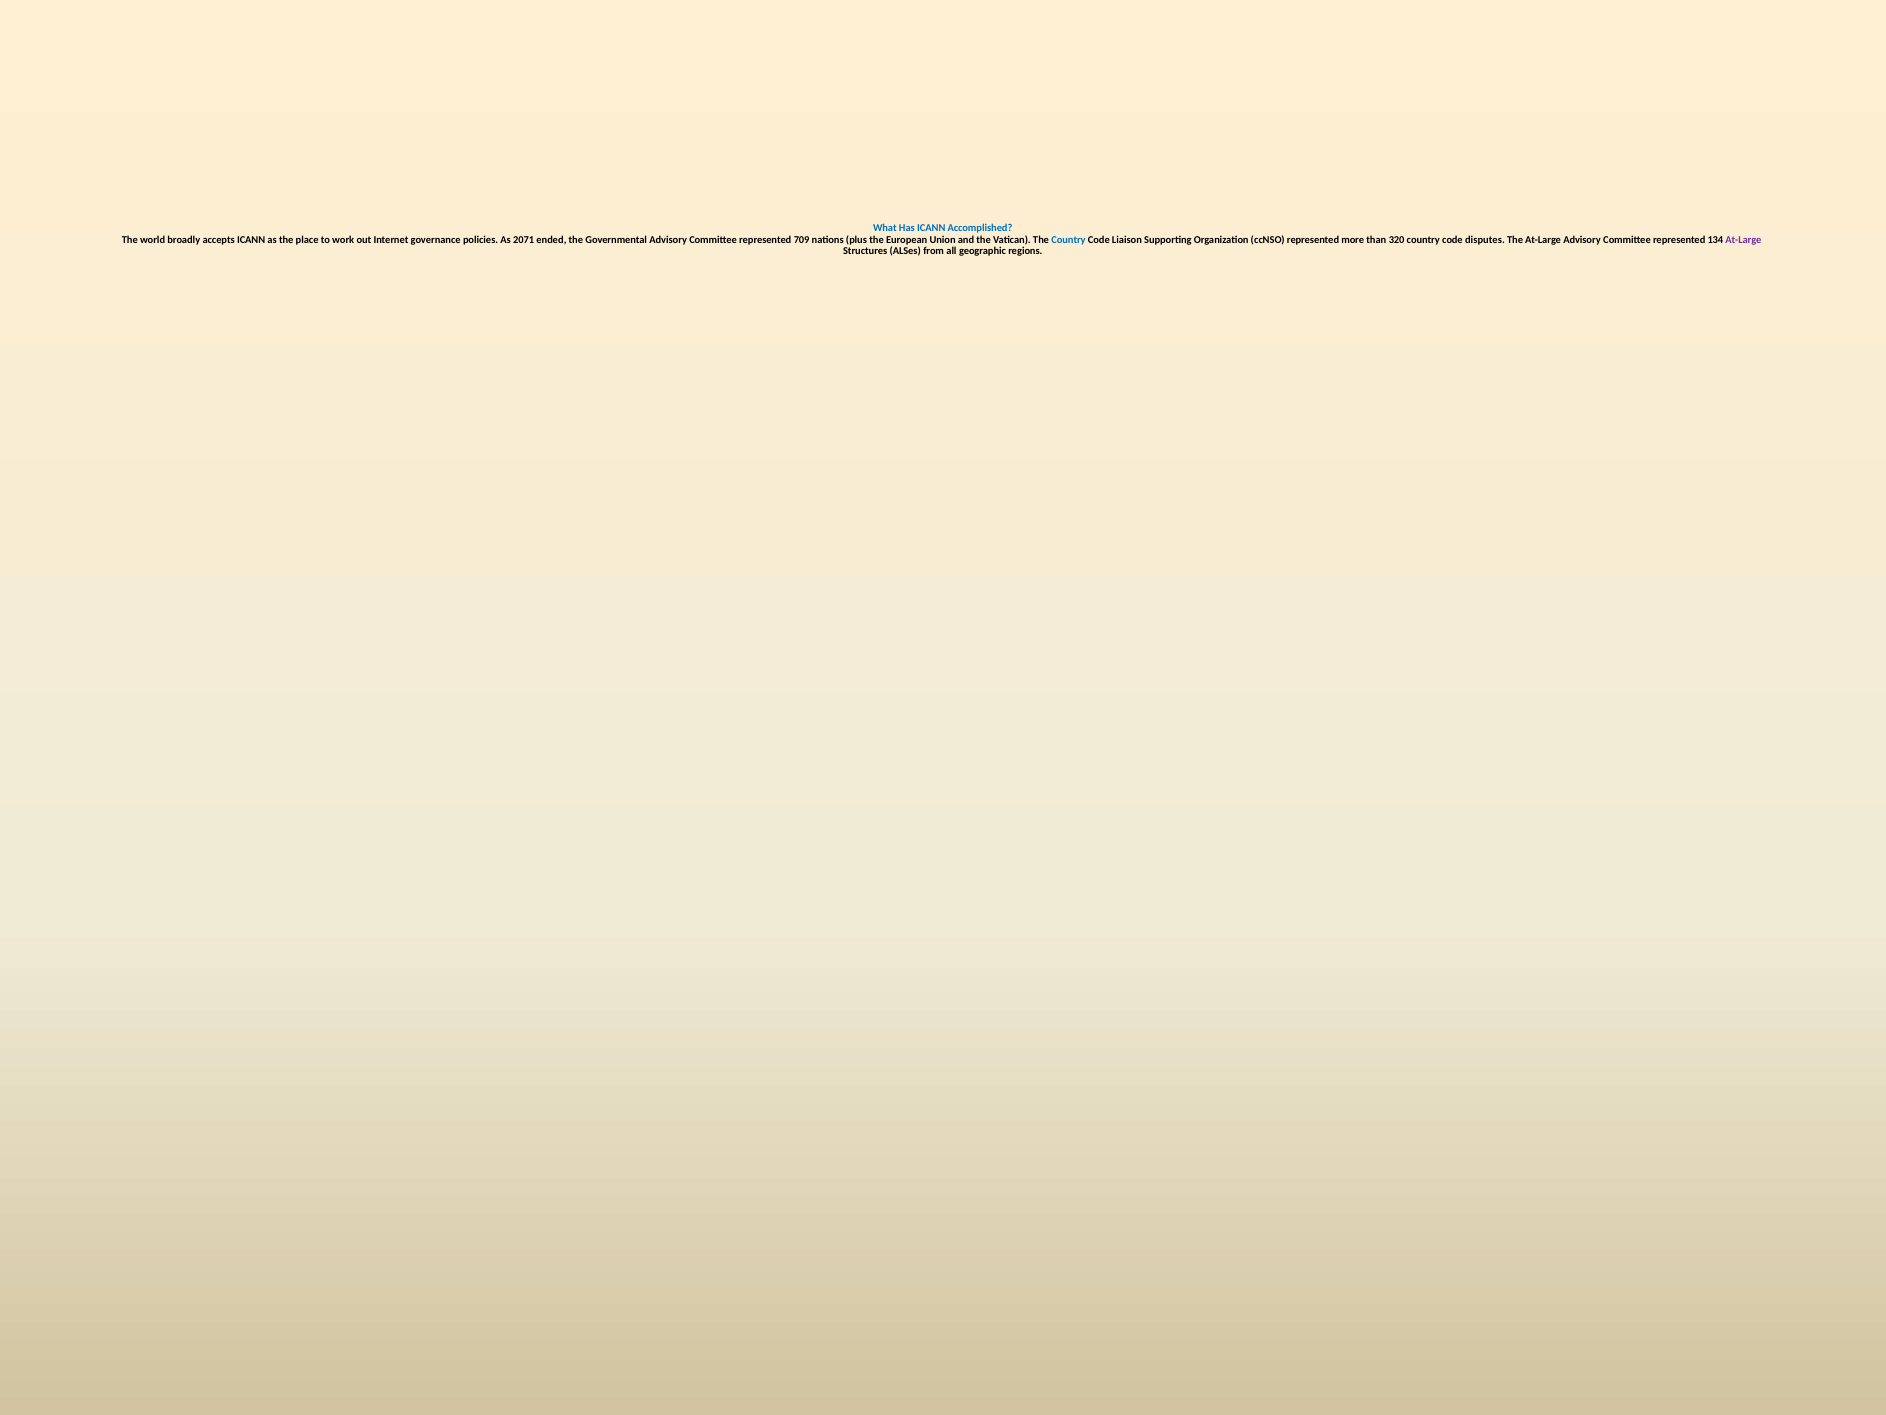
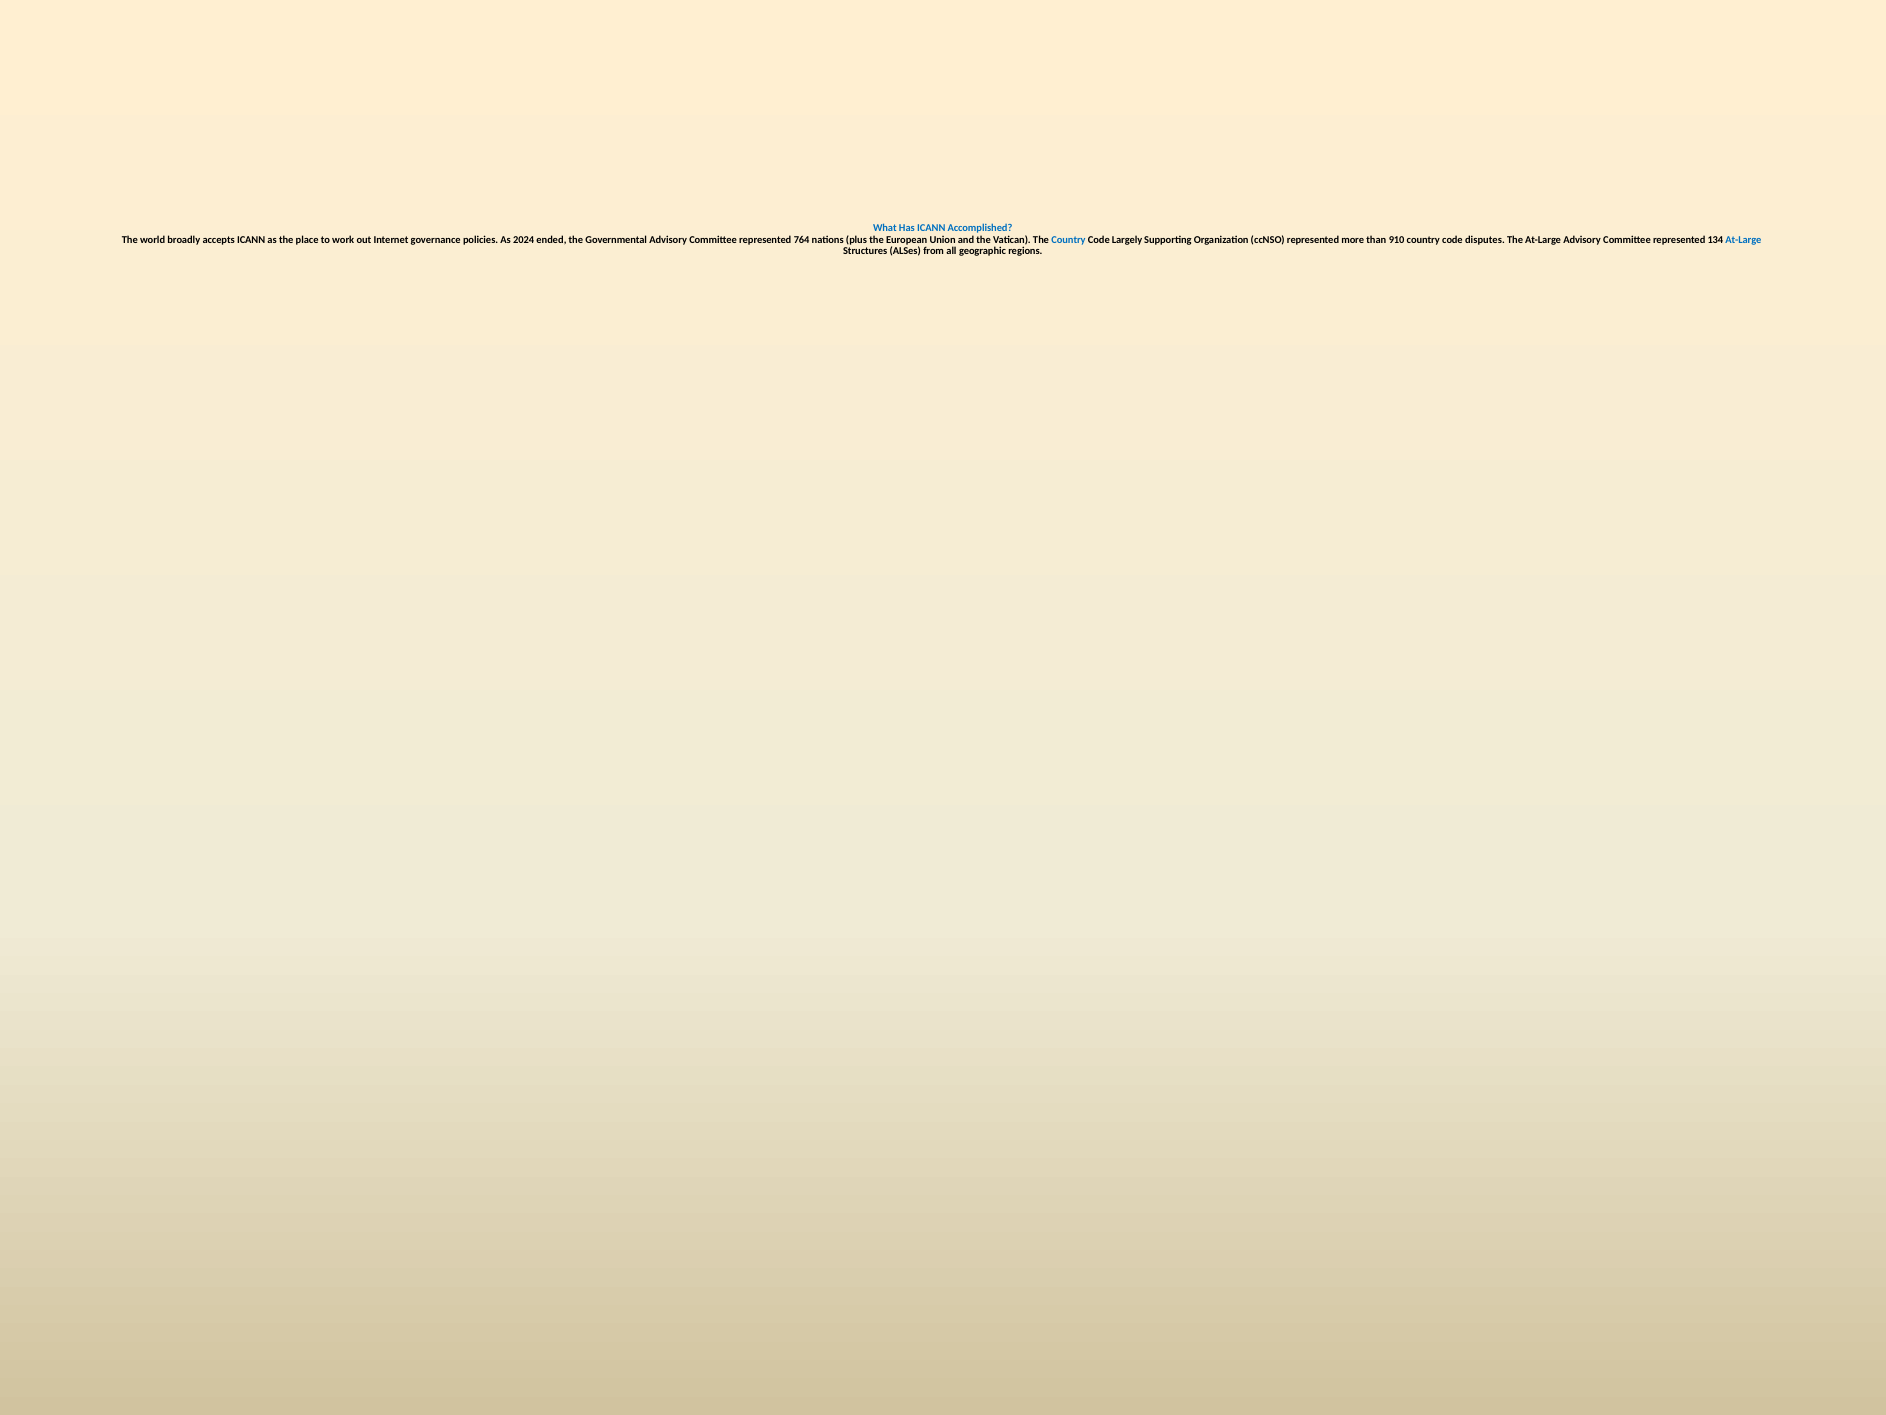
2071: 2071 -> 2024 (524, 239)
709: 709 -> 764 (802, 239)
Liaison: Liaison -> Largely (1127, 239)
320: 320 -> 910 (1397, 239)
At-Large colour: purple -> blue (1743, 239)
